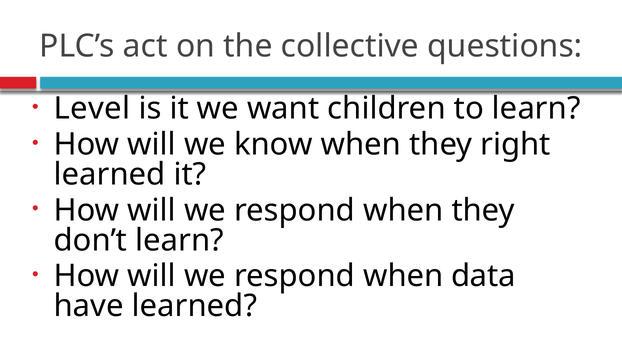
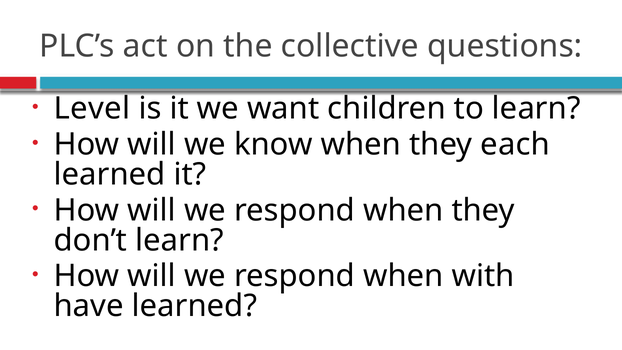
right: right -> each (515, 145)
data: data -> with (483, 276)
